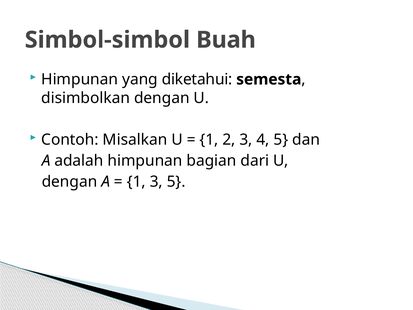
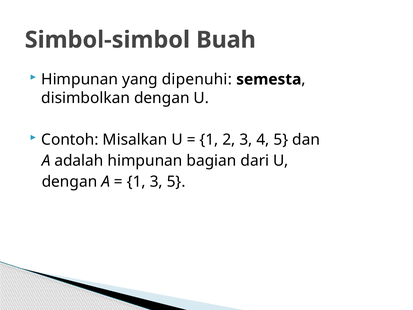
diketahui: diketahui -> dipenuhi (197, 79)
